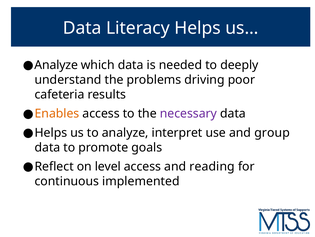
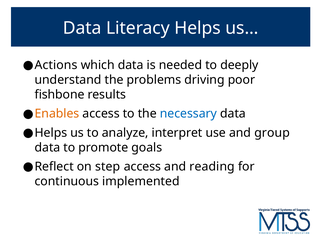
Analyze: Analyze -> Actions (56, 65)
cafeteria: cafeteria -> fishbone (60, 94)
necessary colour: purple -> blue (188, 113)
level: level -> step (108, 166)
